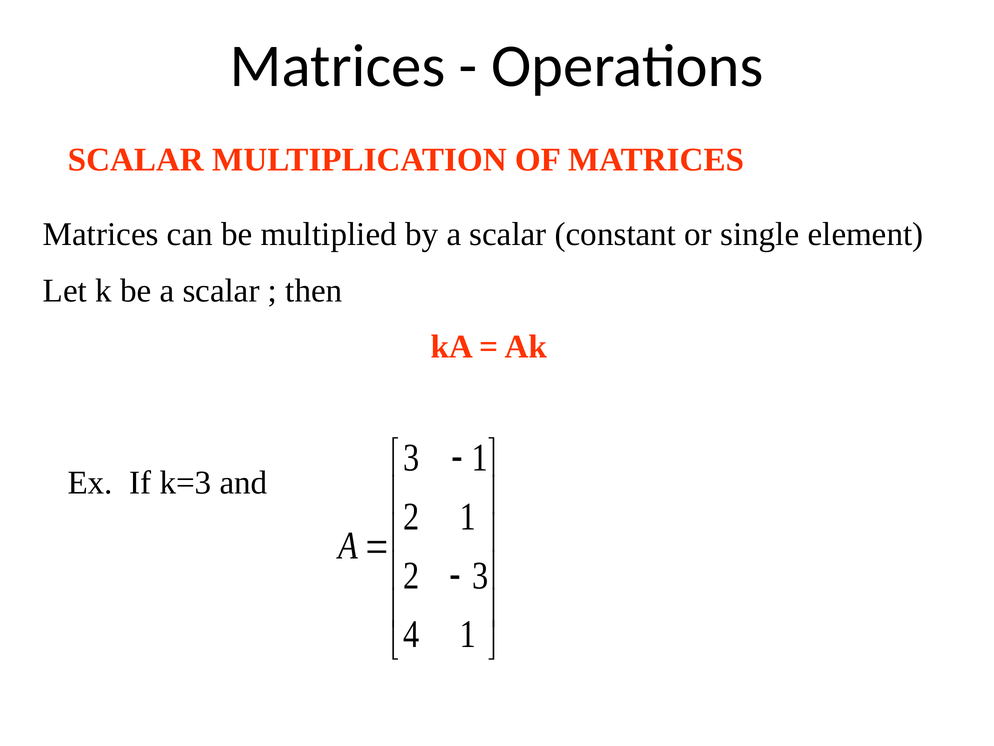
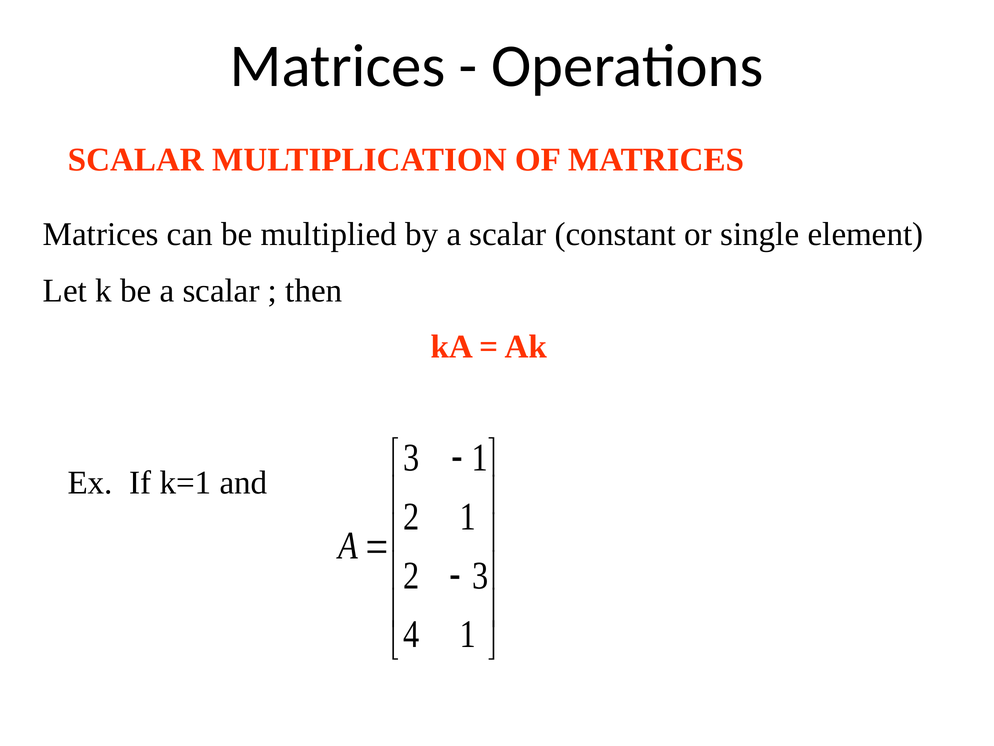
k=3: k=3 -> k=1 (186, 483)
